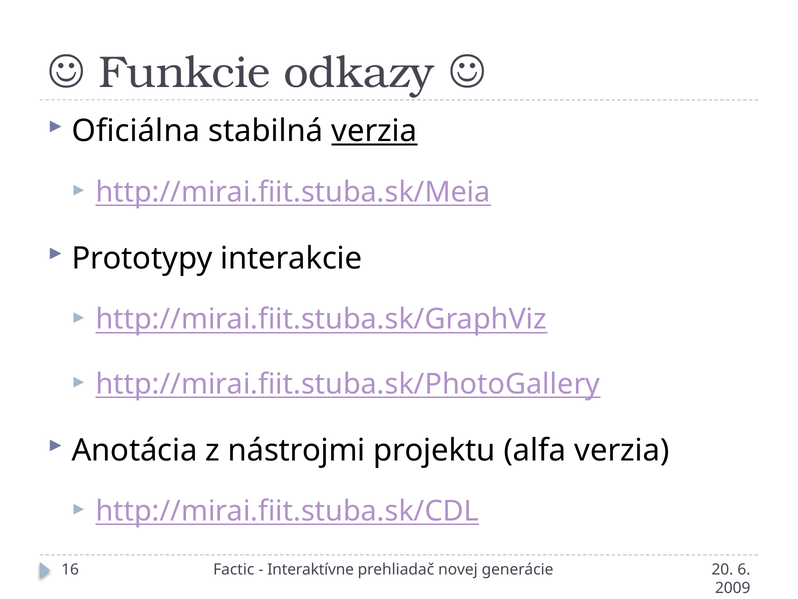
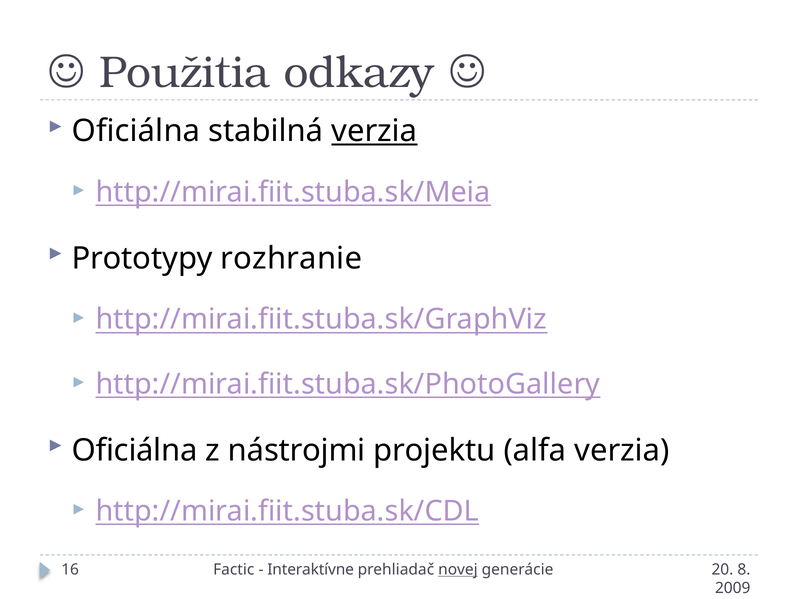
Funkcie: Funkcie -> Použitia (184, 72)
interakcie: interakcie -> rozhranie (291, 258)
Anotácia: Anotácia -> Oficiálna (135, 450)
novej underline: none -> present (458, 569)
6: 6 -> 8 (744, 569)
